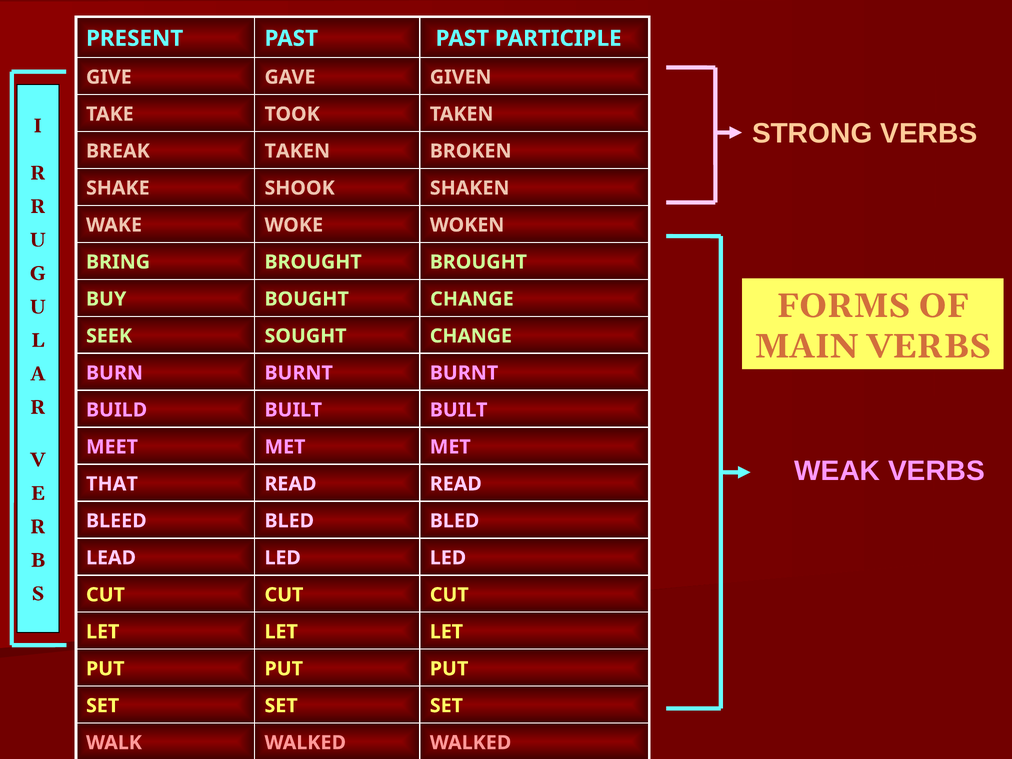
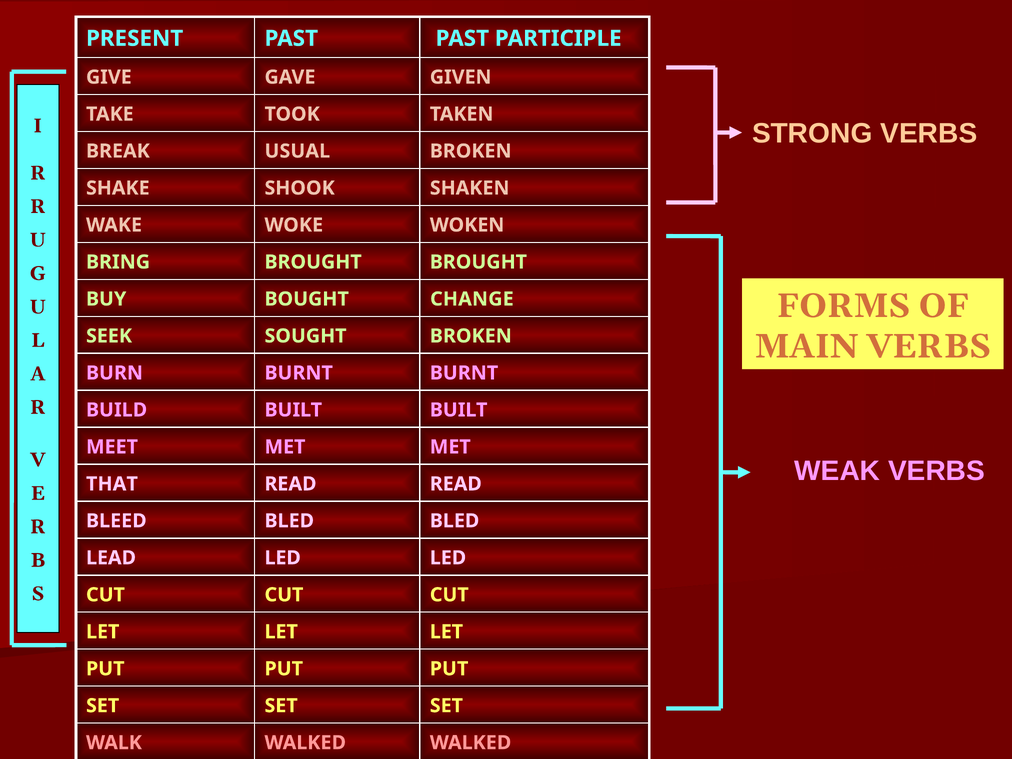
BREAK TAKEN: TAKEN -> USUAL (297, 151)
SOUGHT CHANGE: CHANGE -> BROKEN (471, 336)
